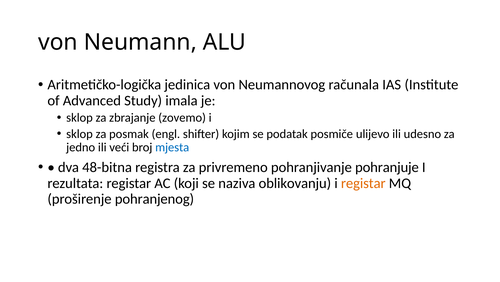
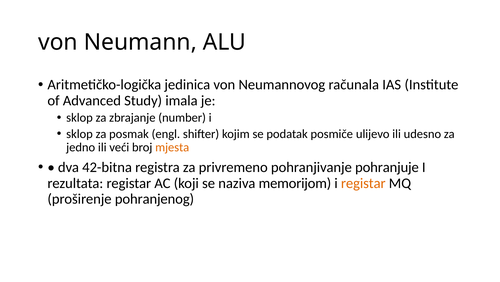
zovemo: zovemo -> number (182, 118)
mjesta colour: blue -> orange (172, 147)
48-bitna: 48-bitna -> 42-bitna (107, 167)
oblikovanju: oblikovanju -> memorijom (295, 183)
